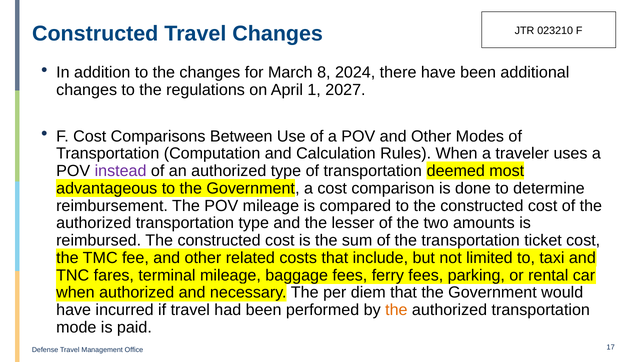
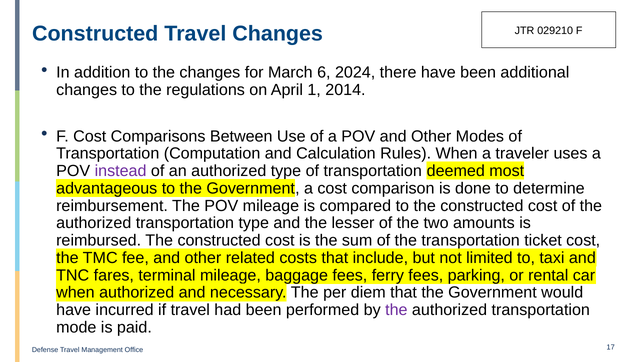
023210: 023210 -> 029210 (555, 31)
8: 8 -> 6 (324, 73)
2027: 2027 -> 2014 (345, 90)
the colour: orange -> purple (396, 310)
